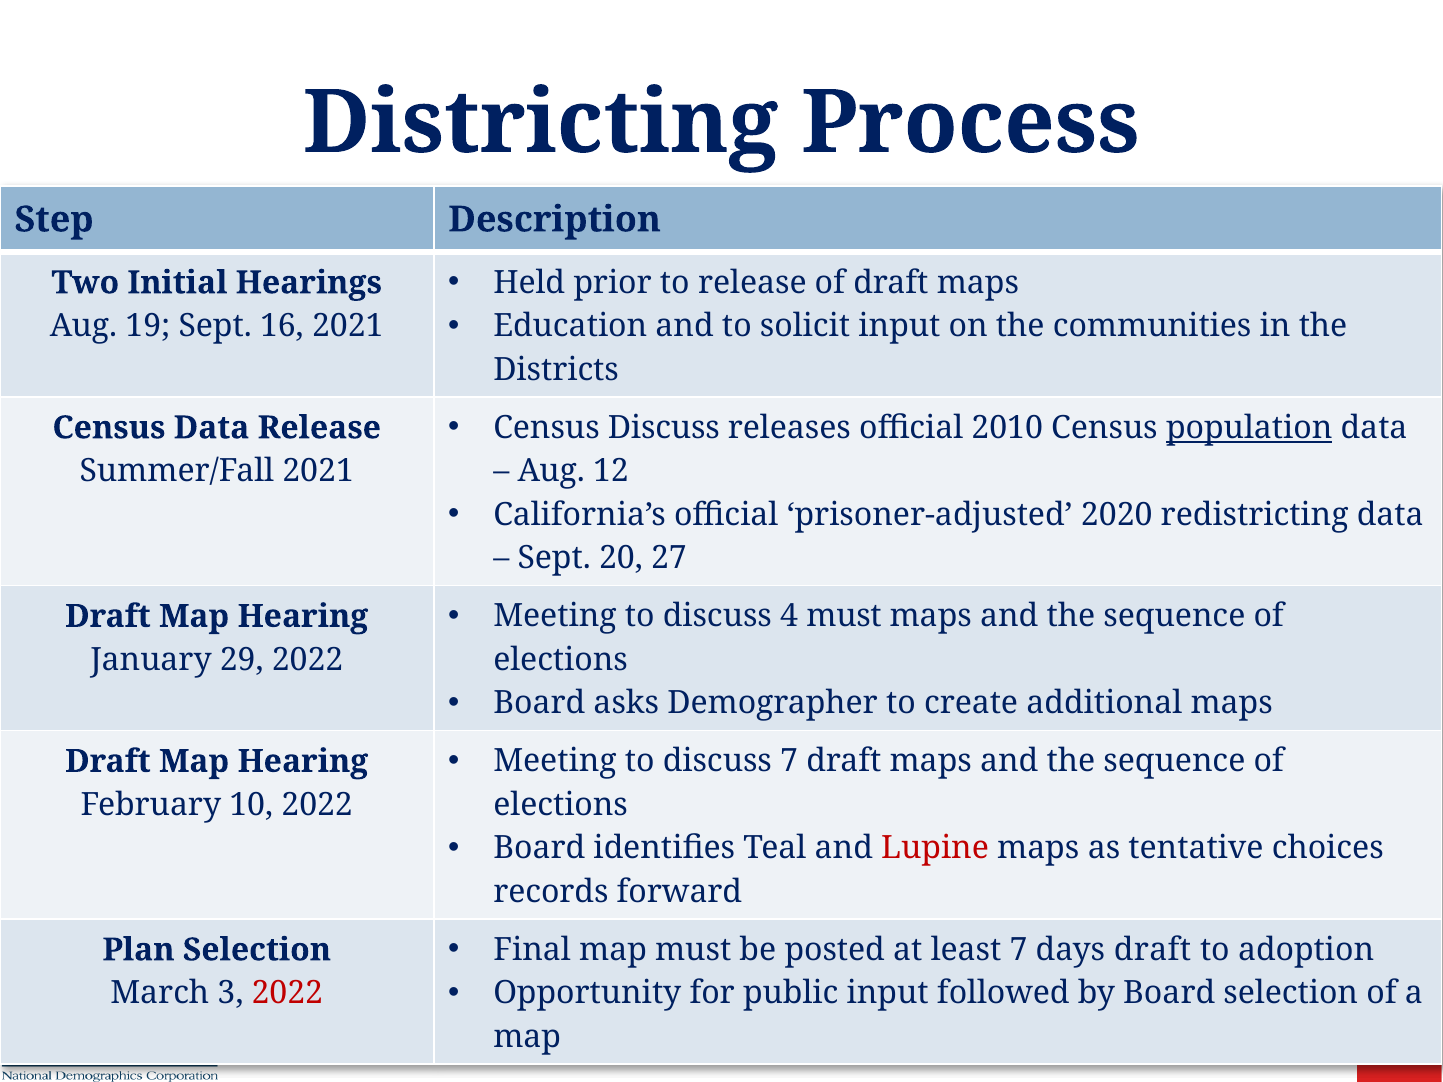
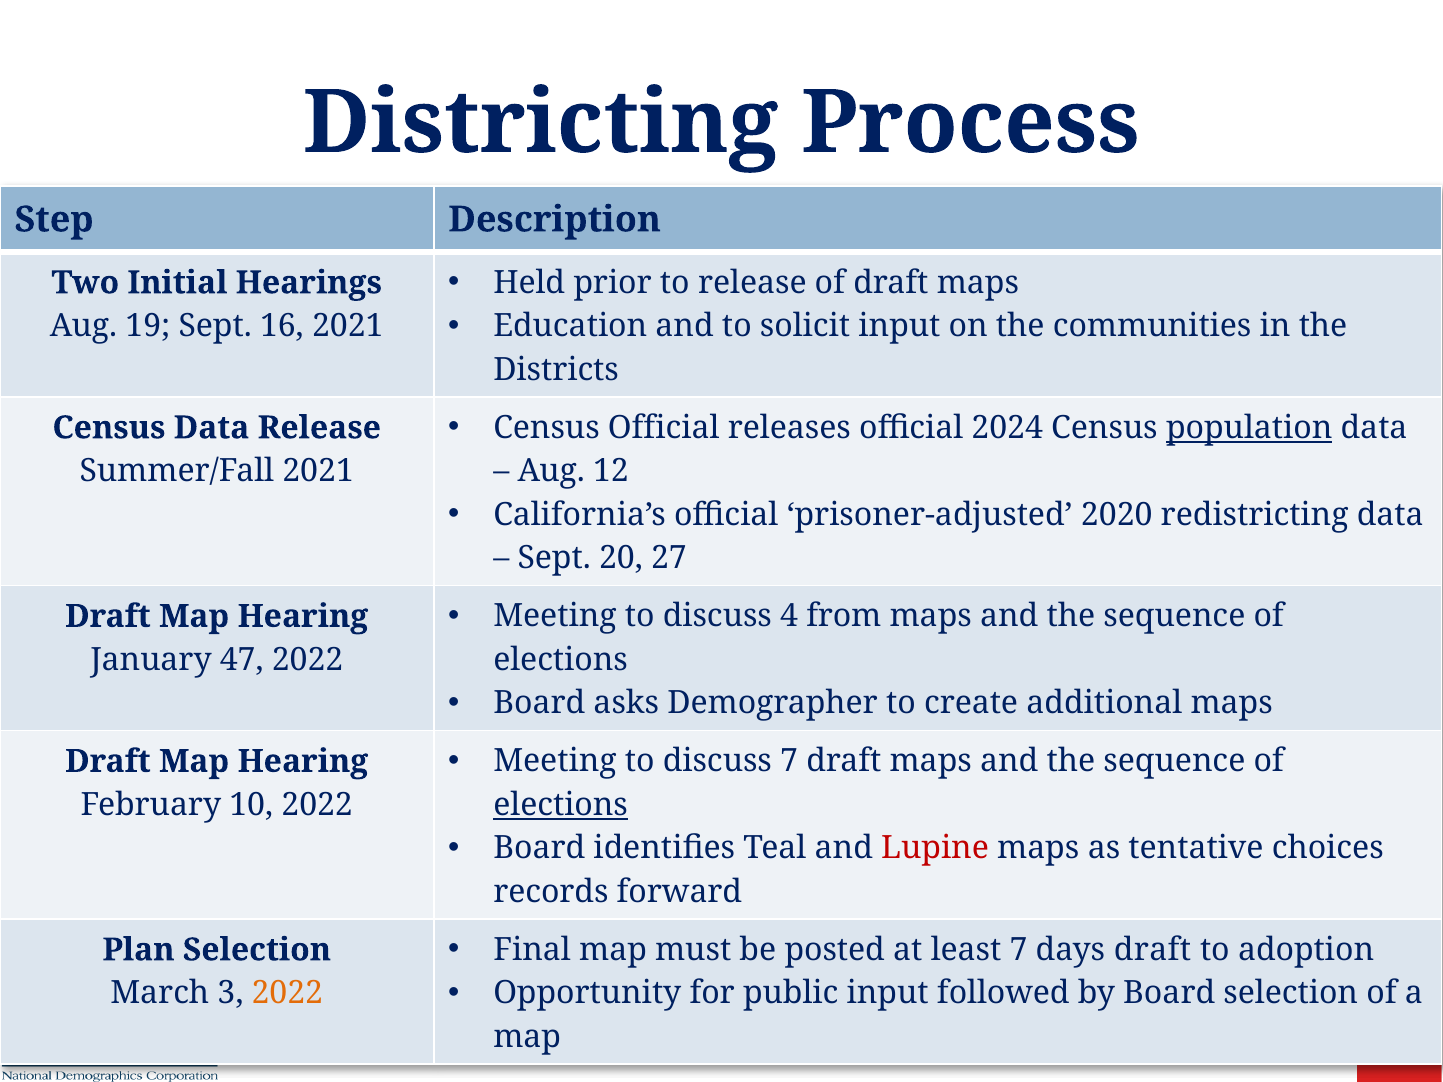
Census Discuss: Discuss -> Official (664, 428)
2010: 2010 -> 2024 (1007, 428)
4 must: must -> from (844, 616)
29: 29 -> 47 (242, 660)
elections underline: none -> present (561, 805)
2022 colour: red -> orange (287, 994)
